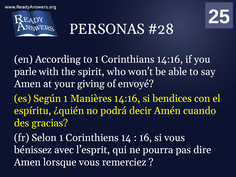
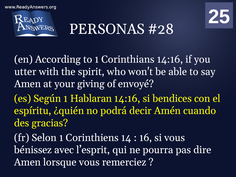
parle: parle -> utter (25, 72)
Manières: Manières -> Hablaran (91, 99)
